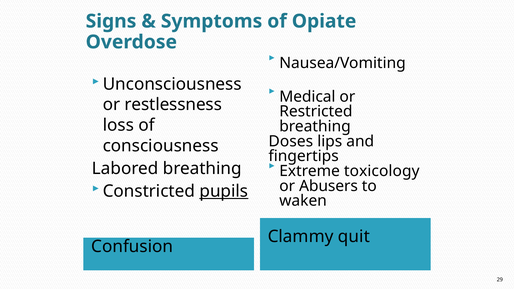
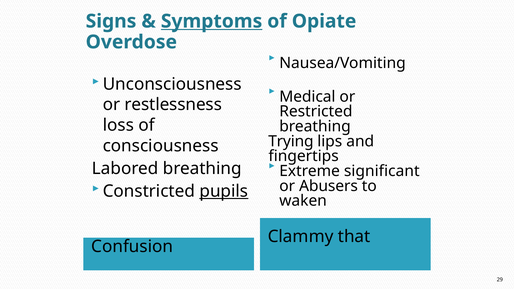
Symptoms underline: none -> present (212, 21)
Doses: Doses -> Trying (291, 141)
toxicology: toxicology -> significant (382, 171)
quit: quit -> that (354, 237)
